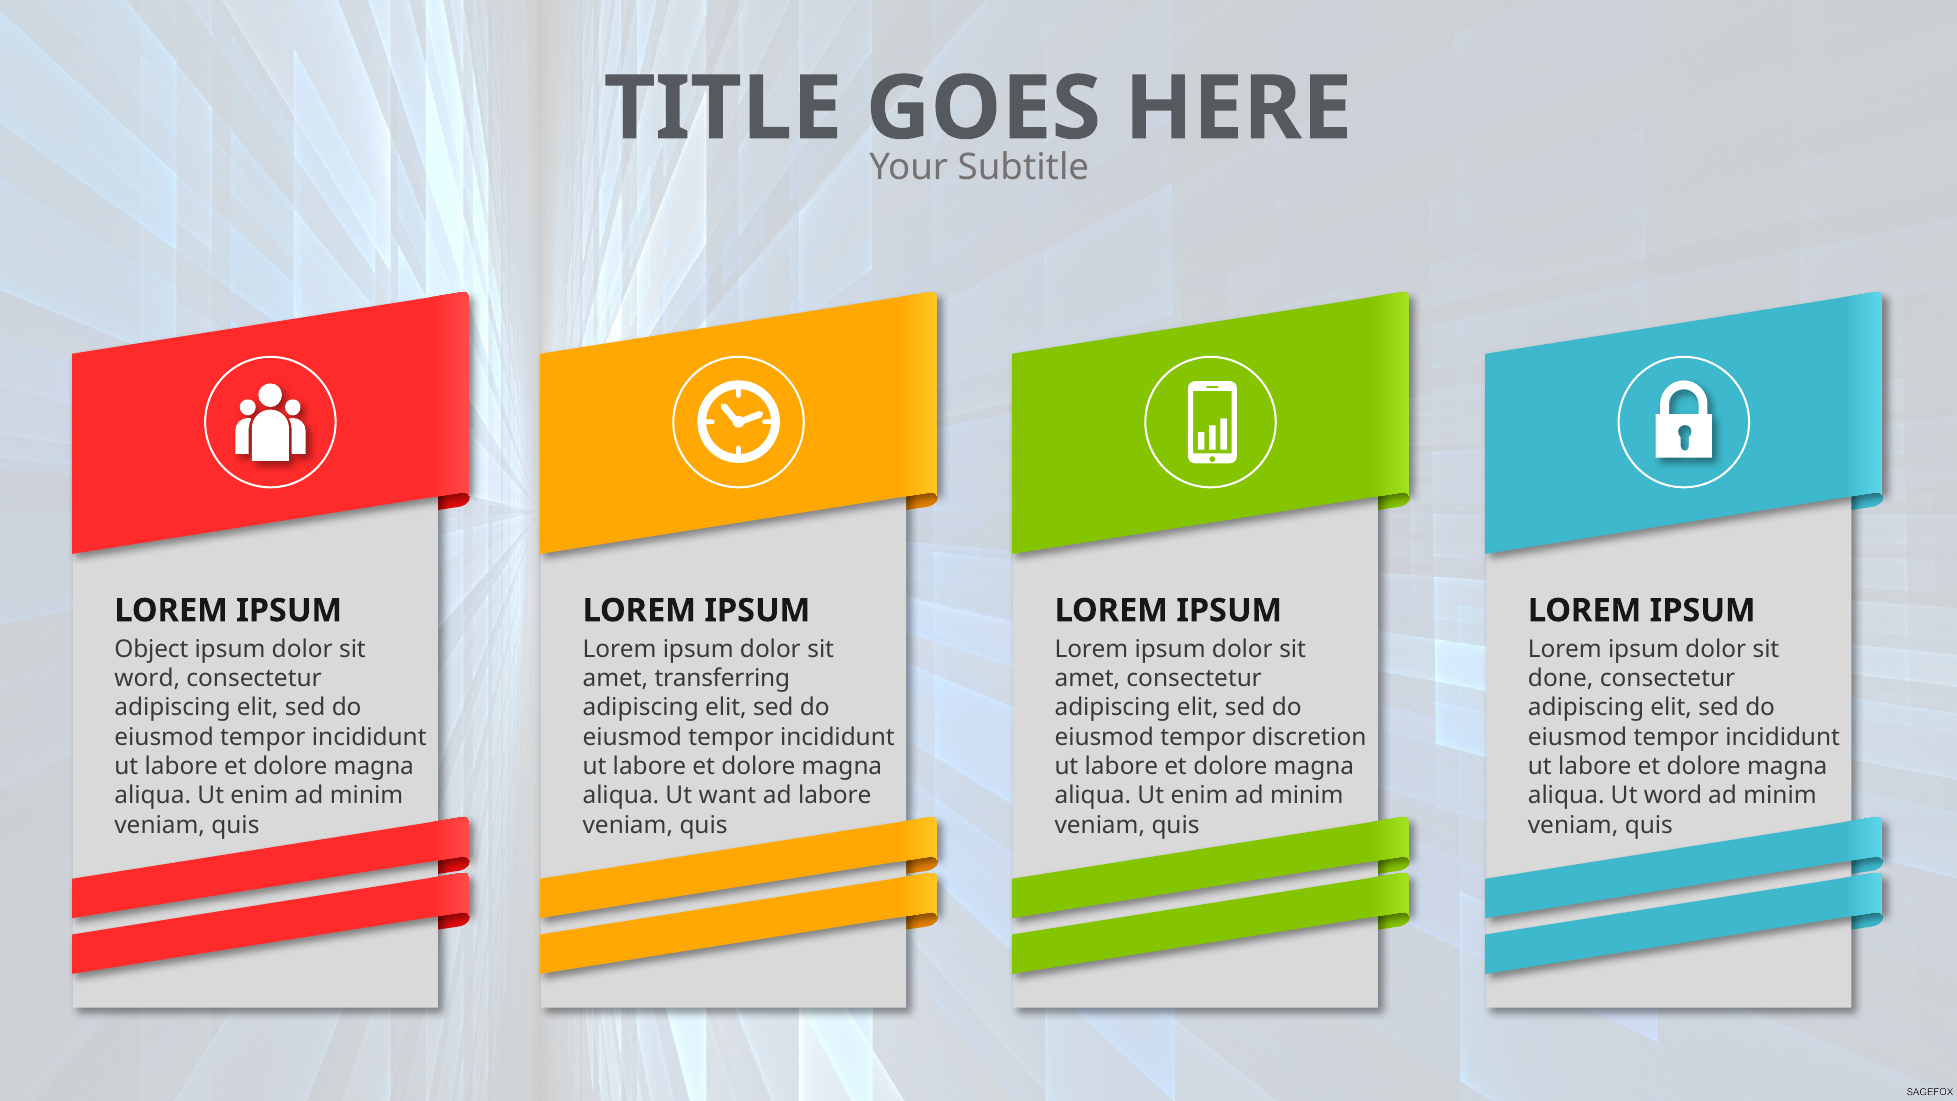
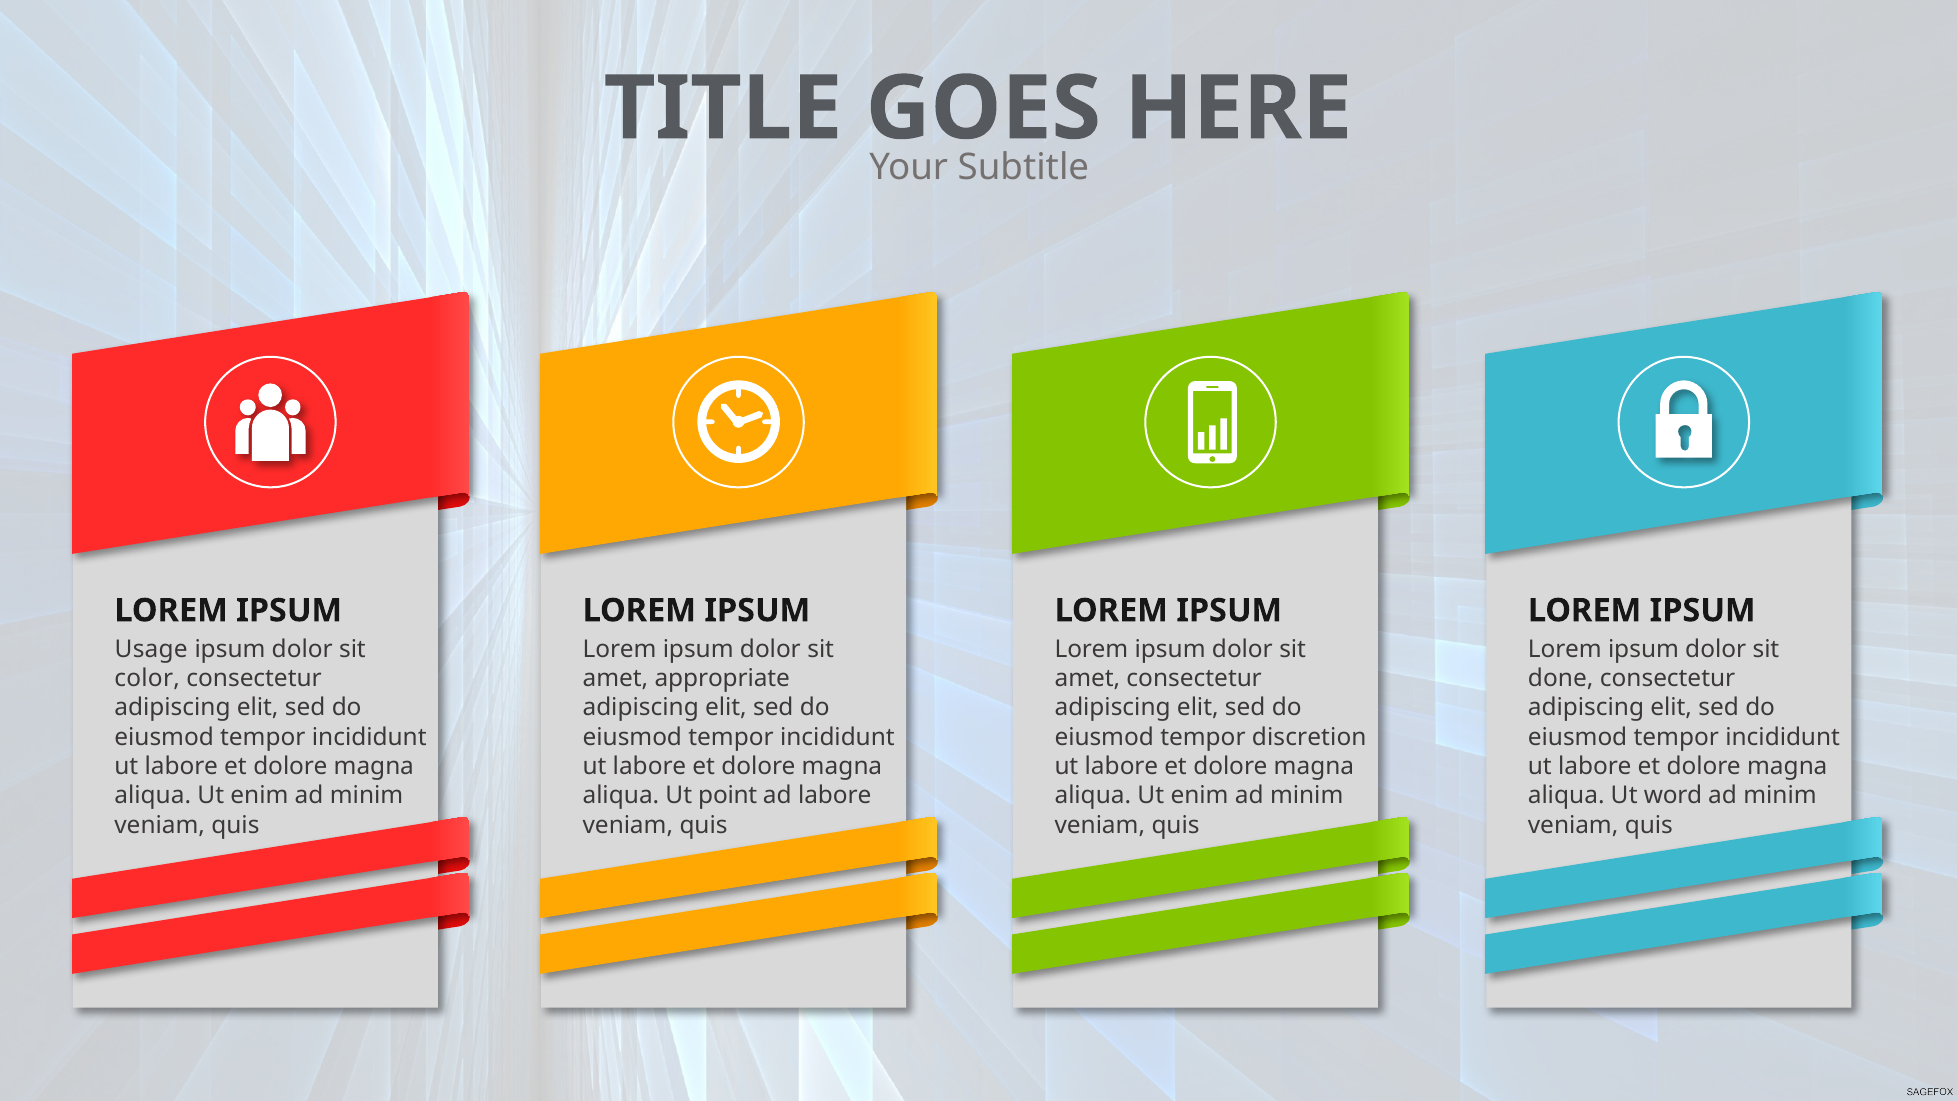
Object: Object -> Usage (151, 649)
word: word -> color (147, 678)
transferring: transferring -> appropriate (722, 678)
want: want -> point (728, 796)
